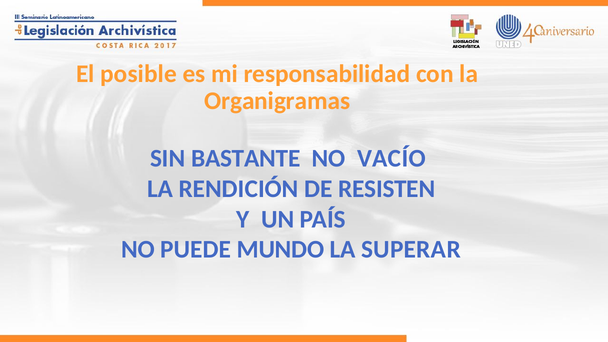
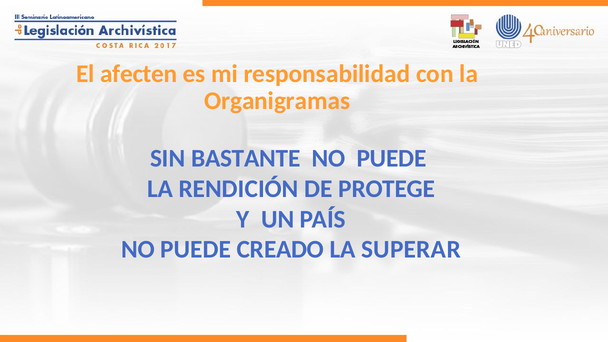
posible: posible -> afecten (139, 74)
VACÍO: VACÍO -> PUEDE (392, 158)
RESISTEN: RESISTEN -> PROTEGE (387, 189)
MUNDO: MUNDO -> CREADO (280, 250)
